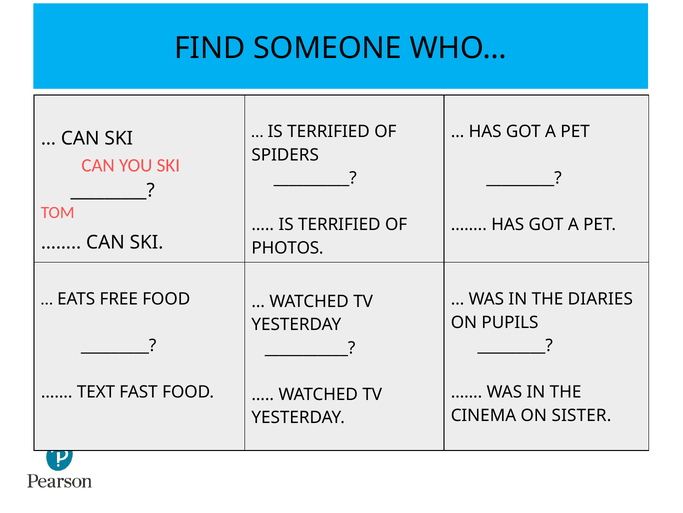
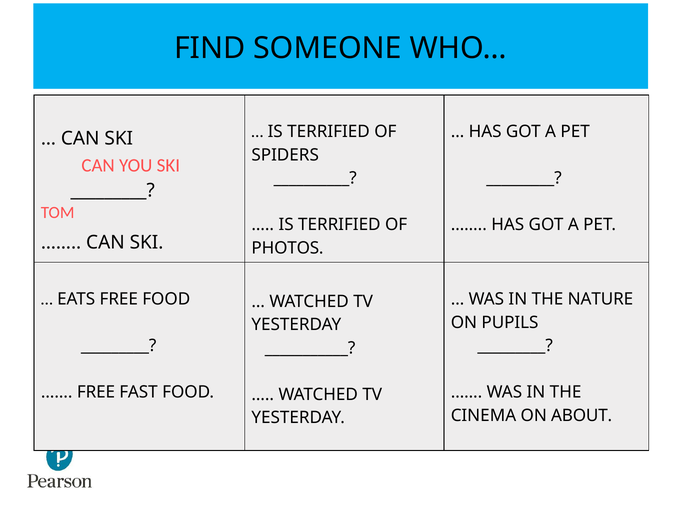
DIARIES: DIARIES -> NATURE (600, 299)
TEXT: TEXT -> FREE (96, 392)
SISTER: SISTER -> ABOUT (582, 415)
